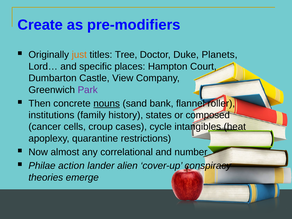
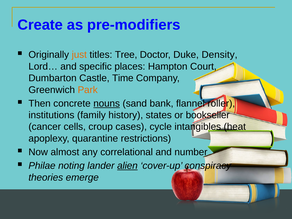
Planets: Planets -> Density (220, 55)
View: View -> Time (123, 78)
Park colour: purple -> orange (88, 90)
composed: composed -> bookseller (208, 115)
action: action -> noting (71, 166)
alien underline: none -> present (127, 166)
